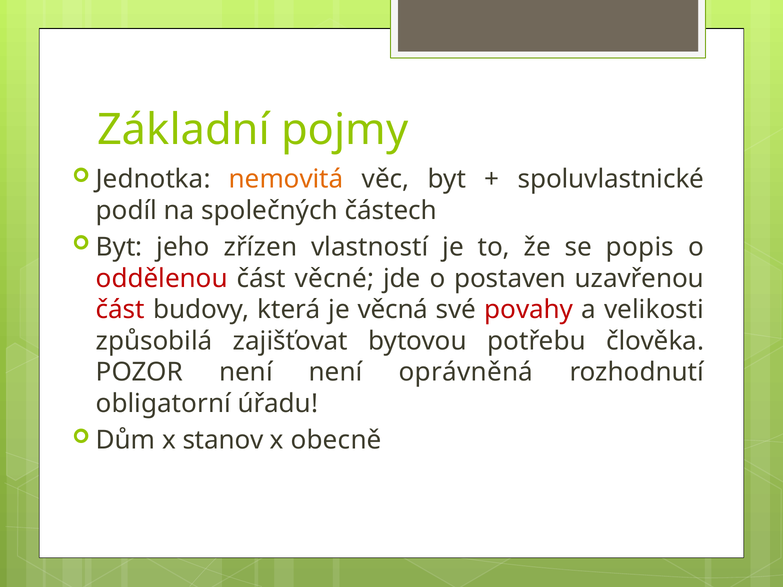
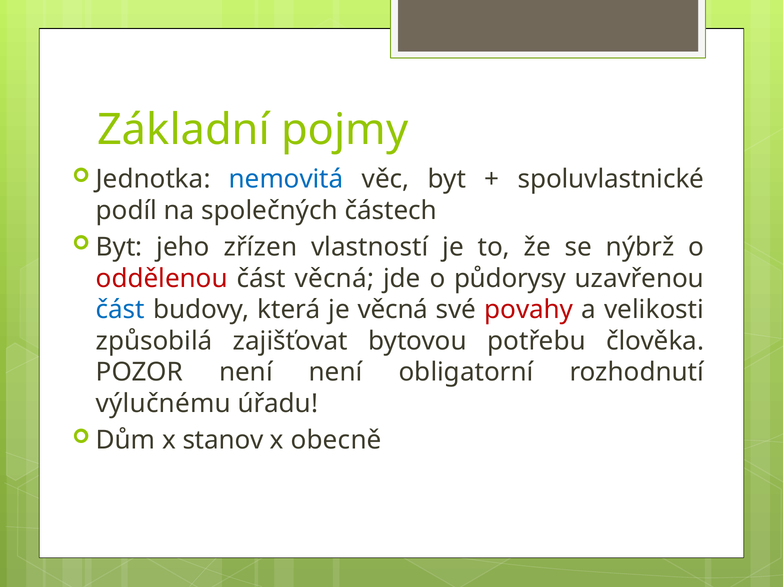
nemovitá colour: orange -> blue (286, 179)
popis: popis -> nýbrž (640, 247)
část věcné: věcné -> věcná (334, 279)
postaven: postaven -> půdorysy (510, 279)
část colour: red -> blue (120, 310)
oprávněná: oprávněná -> obligatorní (466, 373)
obligatorní: obligatorní -> výlučnému (163, 404)
